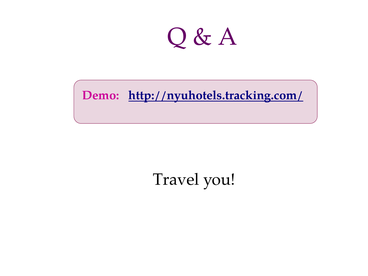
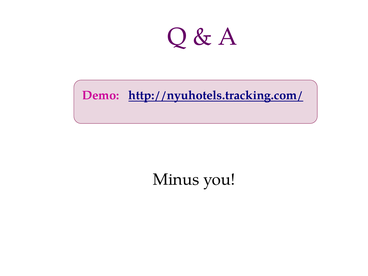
Travel: Travel -> Minus (176, 180)
